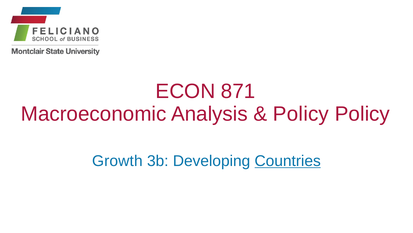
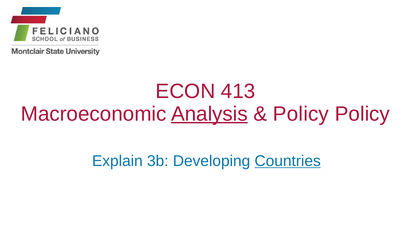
871: 871 -> 413 (238, 91)
Analysis underline: none -> present (209, 114)
Growth: Growth -> Explain (117, 161)
